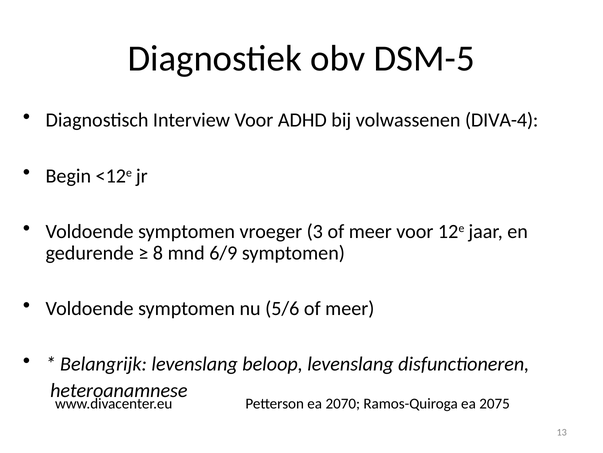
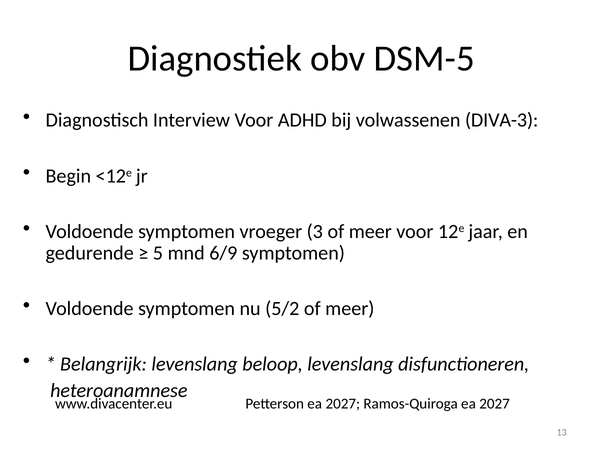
DIVA-4: DIVA-4 -> DIVA-3 (502, 120)
8: 8 -> 5 (158, 253)
5/6: 5/6 -> 5/2 (282, 308)
Petterson ea 2070: 2070 -> 2027 (343, 403)
Ramos-Quiroga ea 2075: 2075 -> 2027 (495, 403)
